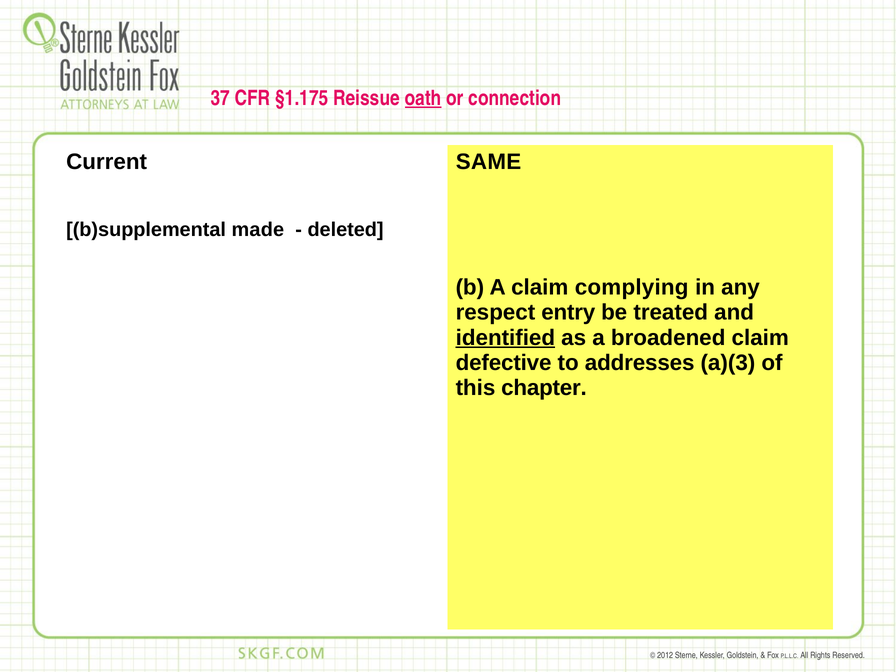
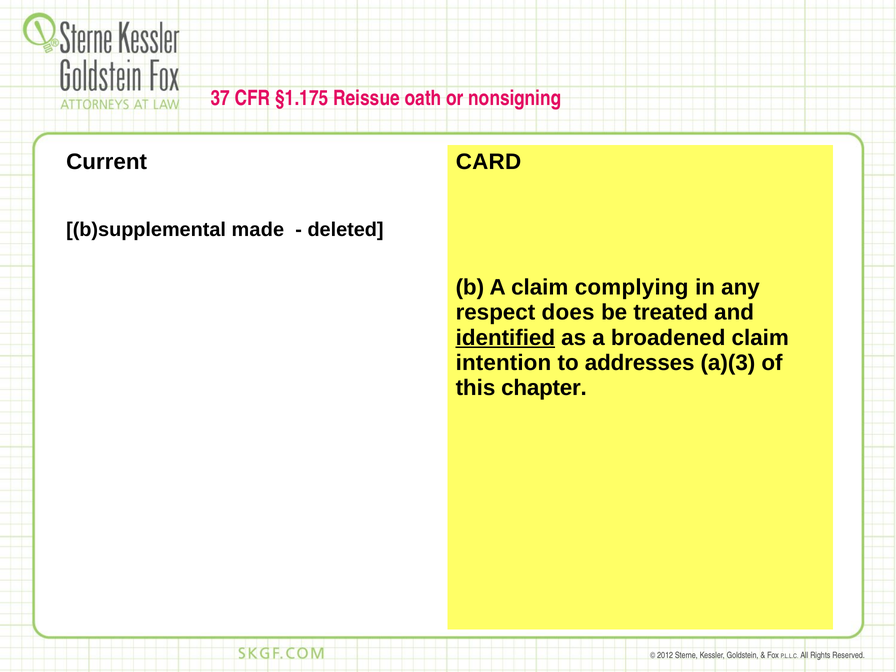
oath underline: present -> none (423, 98)
connection: connection -> nonsigning (515, 98)
SAME: SAME -> CARD (489, 162)
entry: entry -> does (568, 313)
defective: defective -> intention (503, 363)
